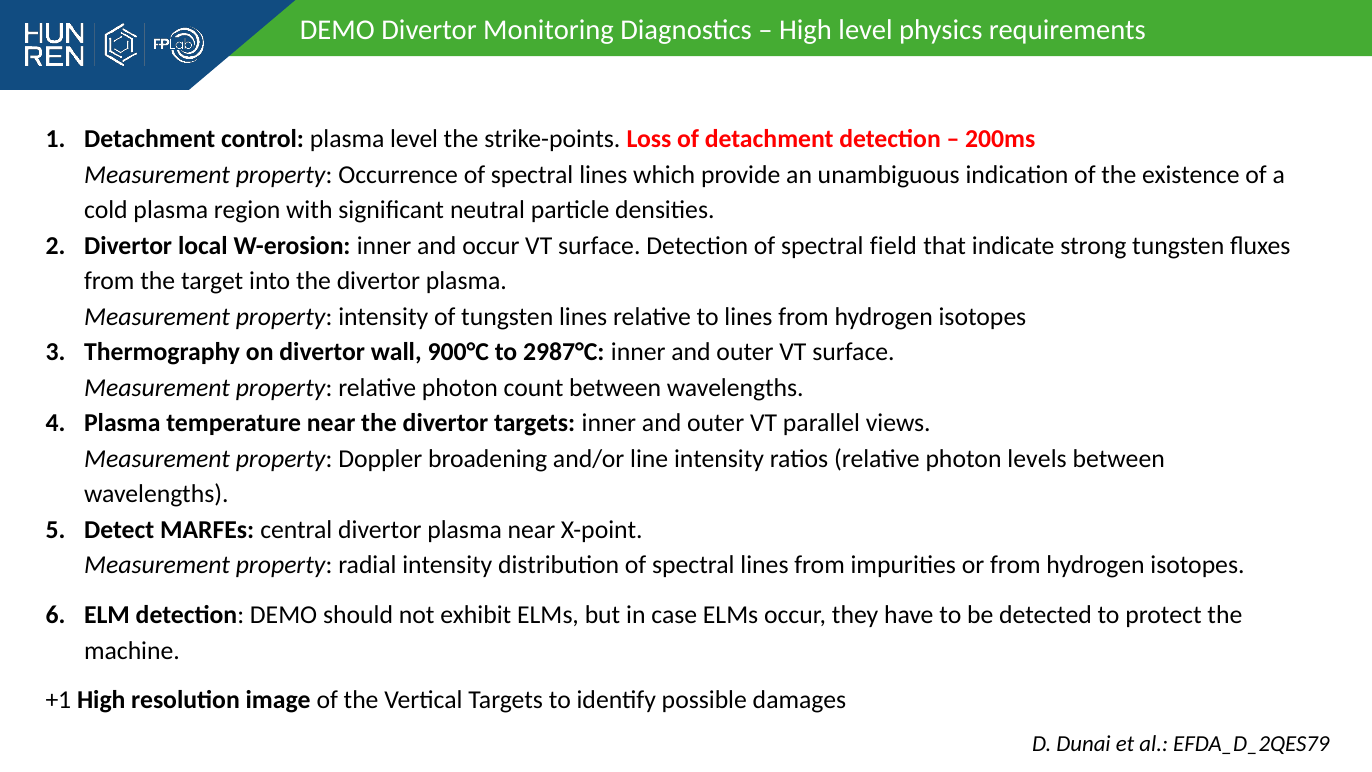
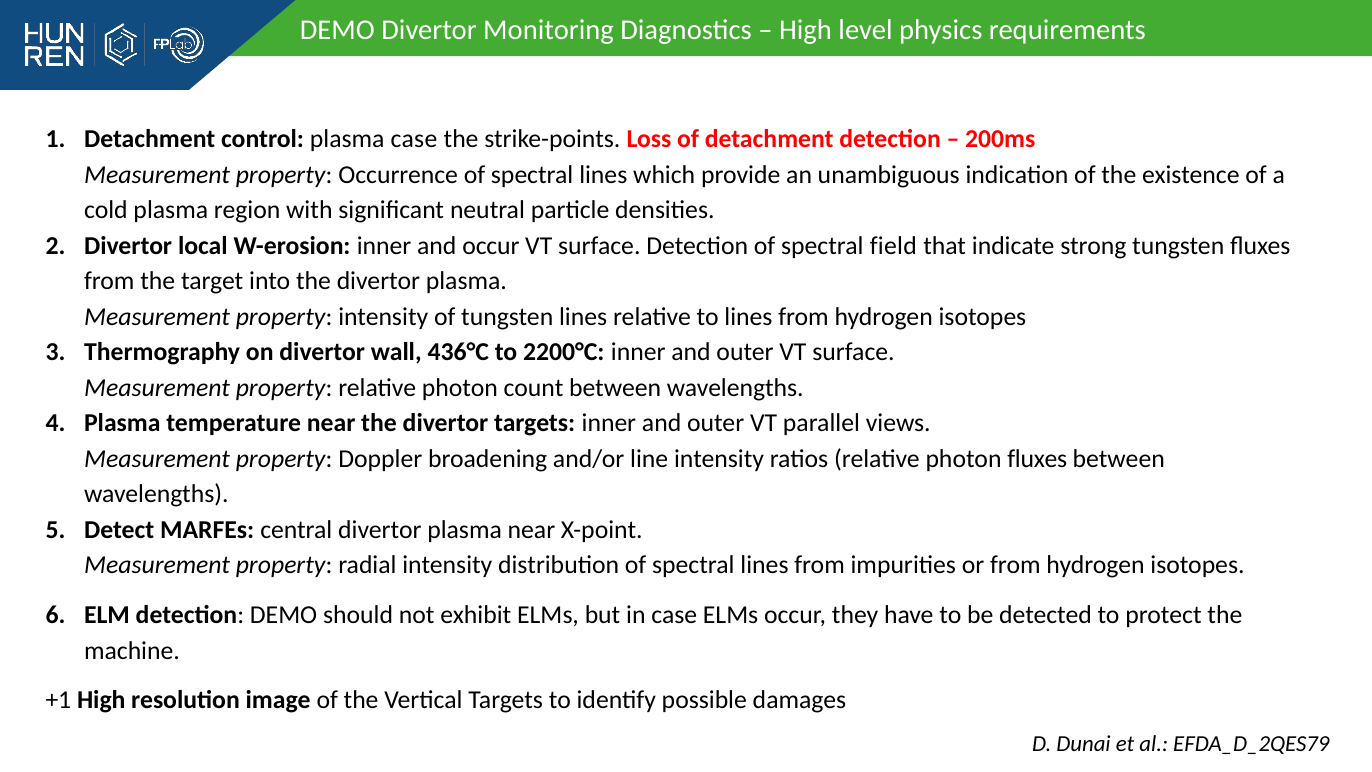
plasma level: level -> case (414, 139)
900°C: 900°C -> 436°C (458, 352)
2987°C: 2987°C -> 2200°C (564, 352)
photon levels: levels -> fluxes (1037, 459)
